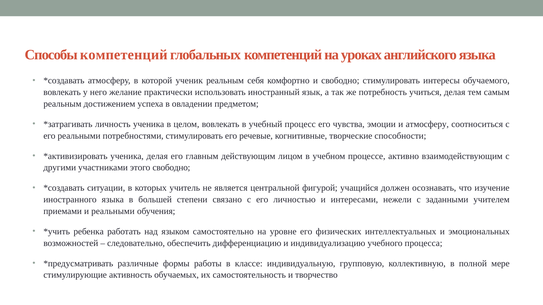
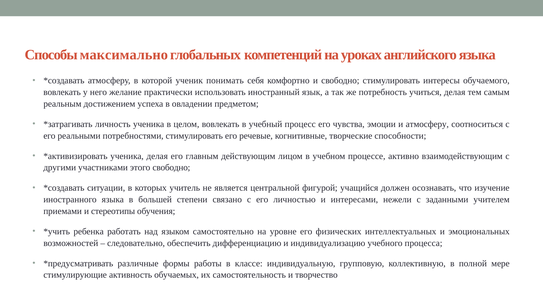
Способы компетенций: компетенций -> максимально (124, 55)
ученик реальным: реальным -> понимать (225, 81)
и реальными: реальными -> стереотипы (113, 212)
